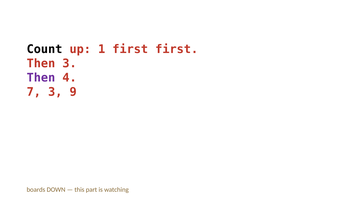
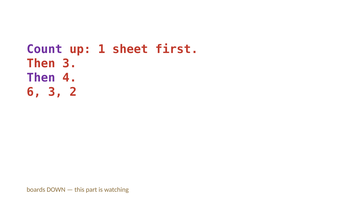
Count colour: black -> purple (44, 49)
1 first: first -> sheet (130, 49)
7: 7 -> 6 (34, 92)
9: 9 -> 2 (73, 92)
